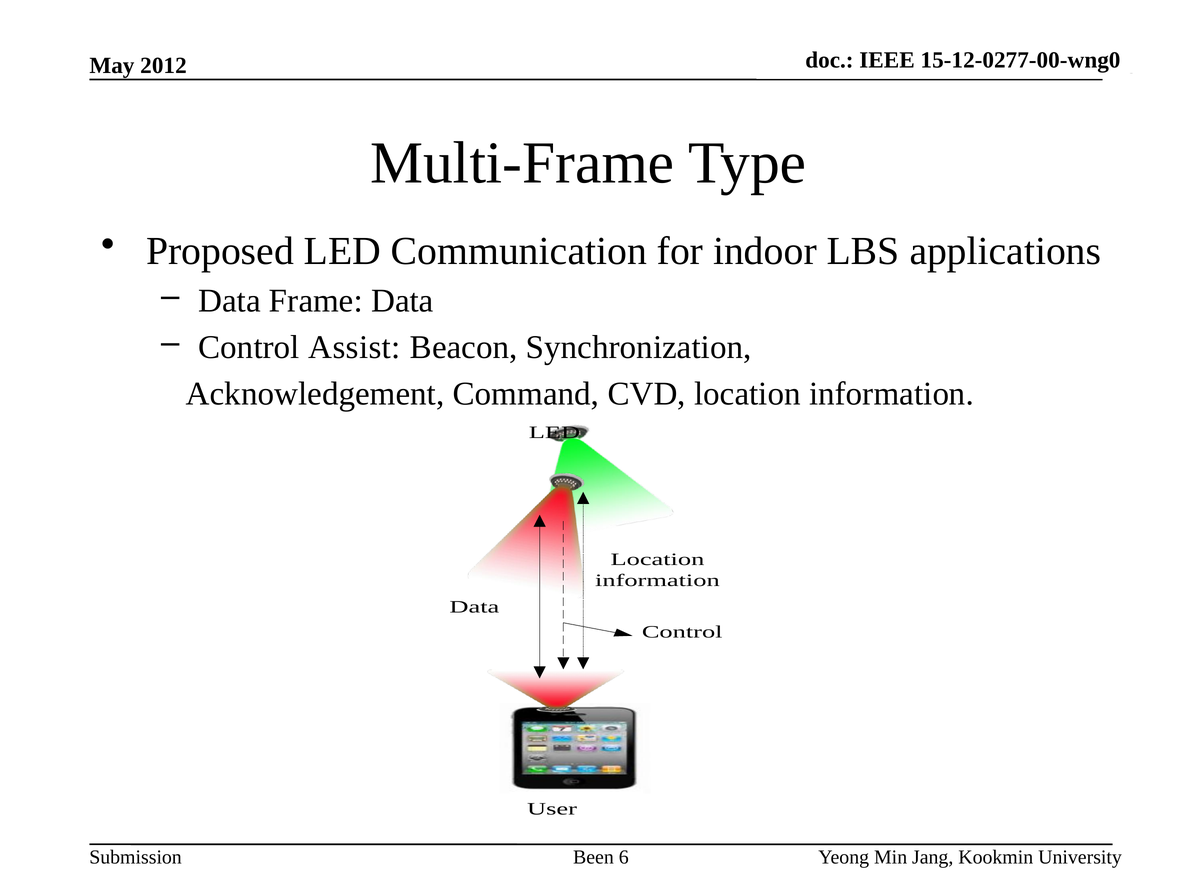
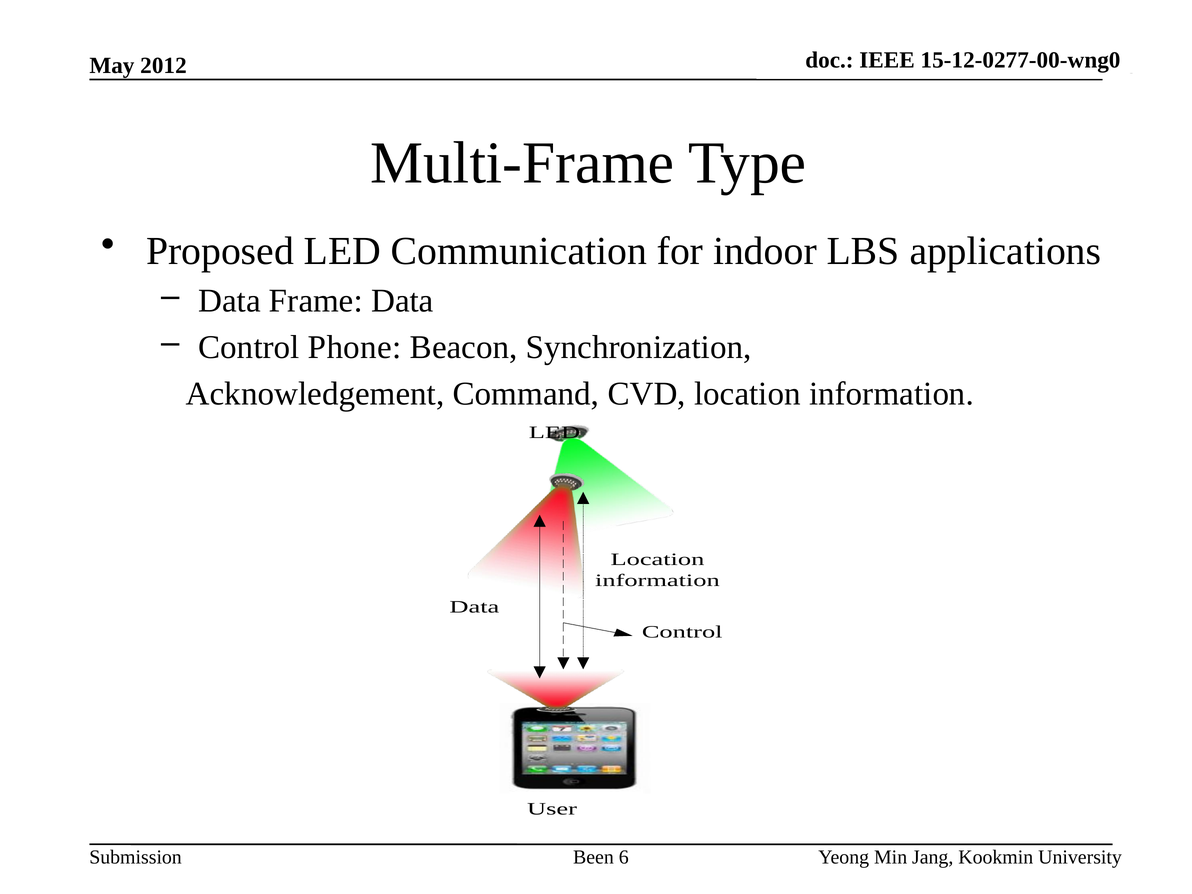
Assist: Assist -> Phone (355, 347)
